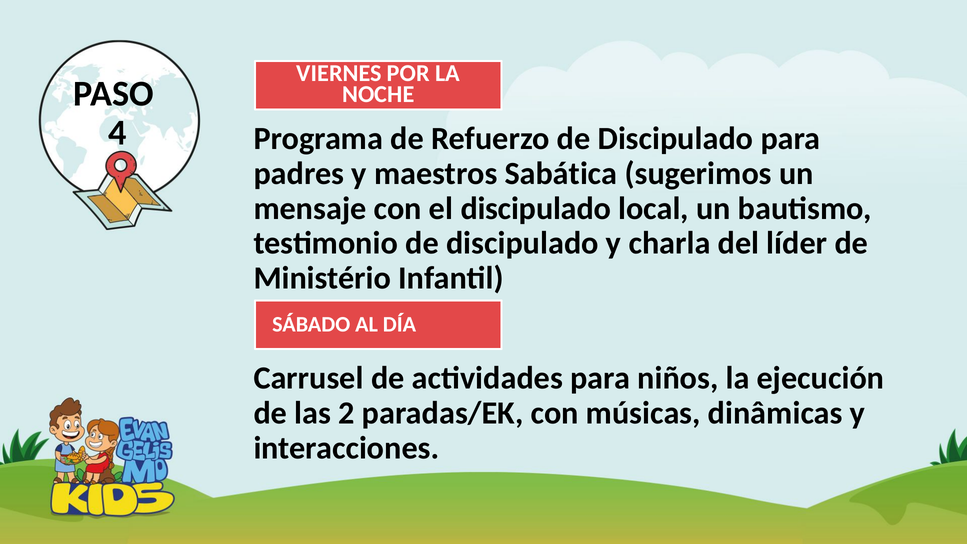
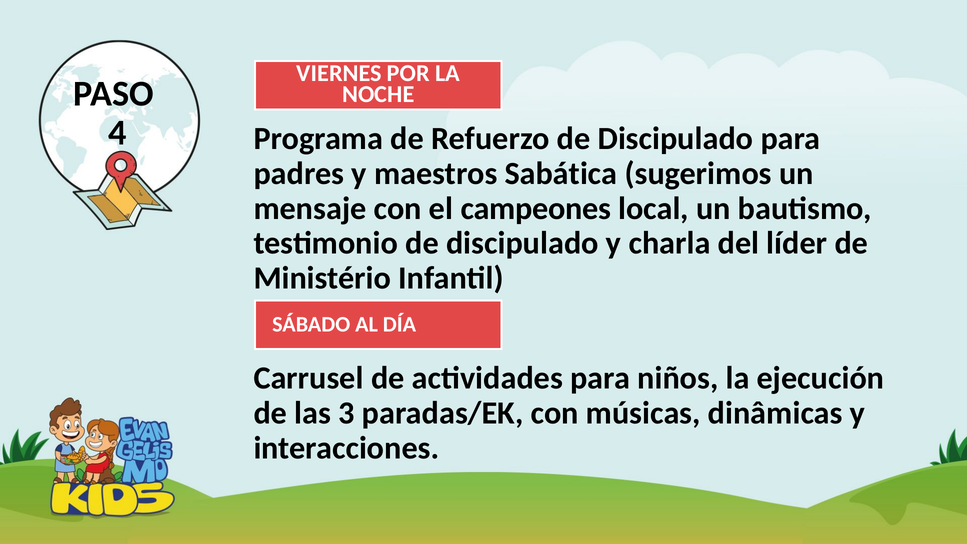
el discipulado: discipulado -> campeones (536, 208)
2: 2 -> 3 (346, 413)
